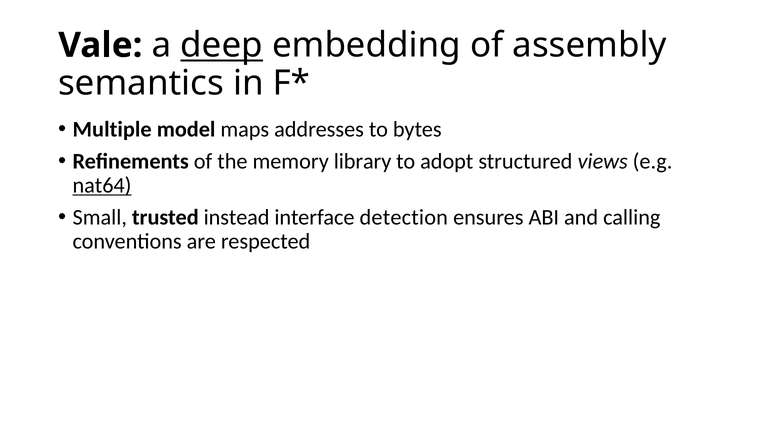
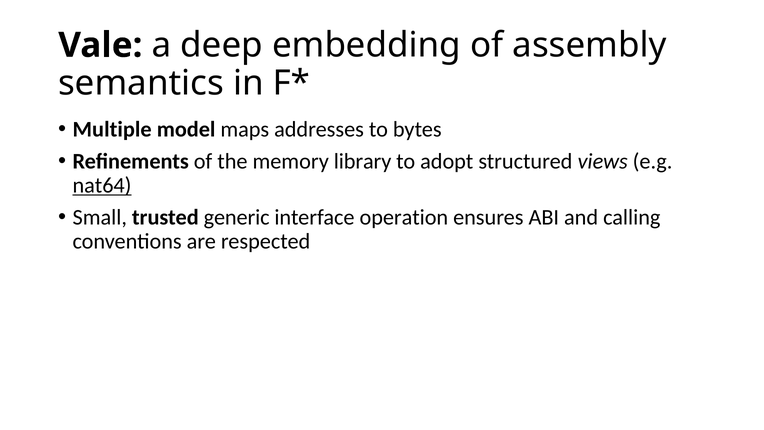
deep underline: present -> none (222, 45)
instead: instead -> generic (237, 217)
detection: detection -> operation (404, 217)
